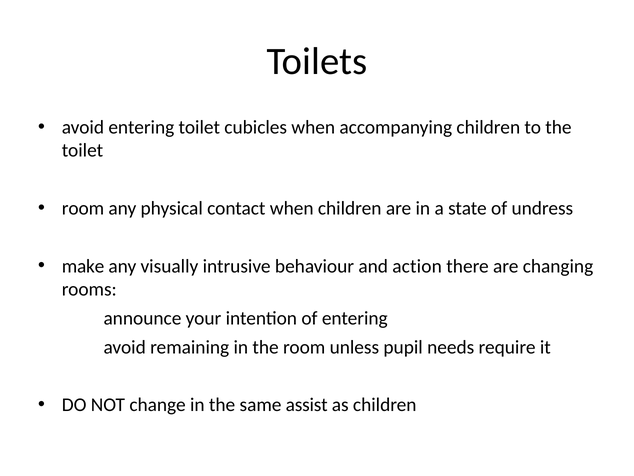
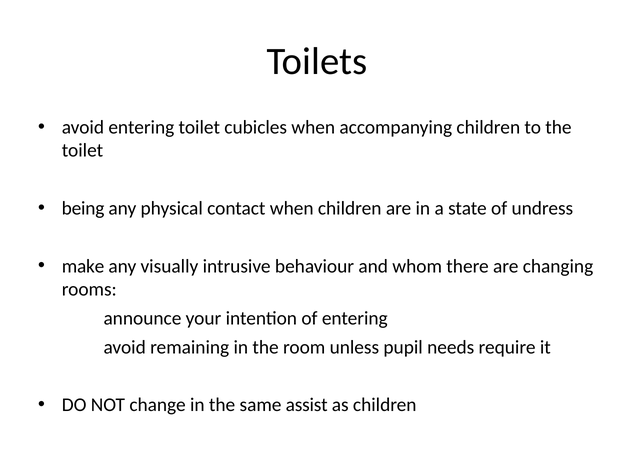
room: room -> being (83, 208)
action: action -> whom (417, 266)
